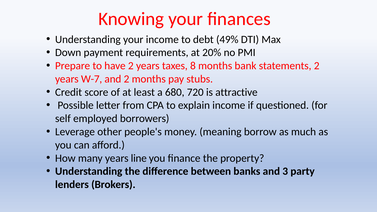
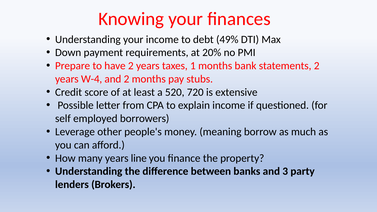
8: 8 -> 1 (193, 66)
W-7: W-7 -> W-4 (92, 79)
680: 680 -> 520 (175, 92)
attractive: attractive -> extensive (236, 92)
